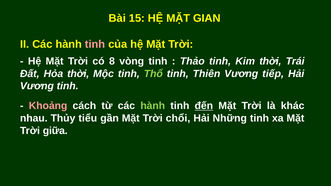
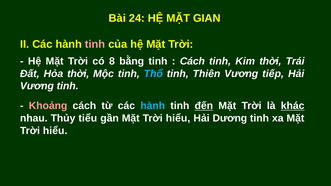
15: 15 -> 24 (137, 18)
vòng: vòng -> bằng (132, 61)
Thảo: Thảo -> Cách (192, 61)
Thổ colour: light green -> light blue (153, 74)
hành colour: light green -> light blue (153, 106)
khác underline: none -> present (293, 106)
gần Mặt Trời chổi: chổi -> hiểu (178, 118)
Những: Những -> Dương (230, 118)
giữa: giữa -> hiểu (55, 131)
